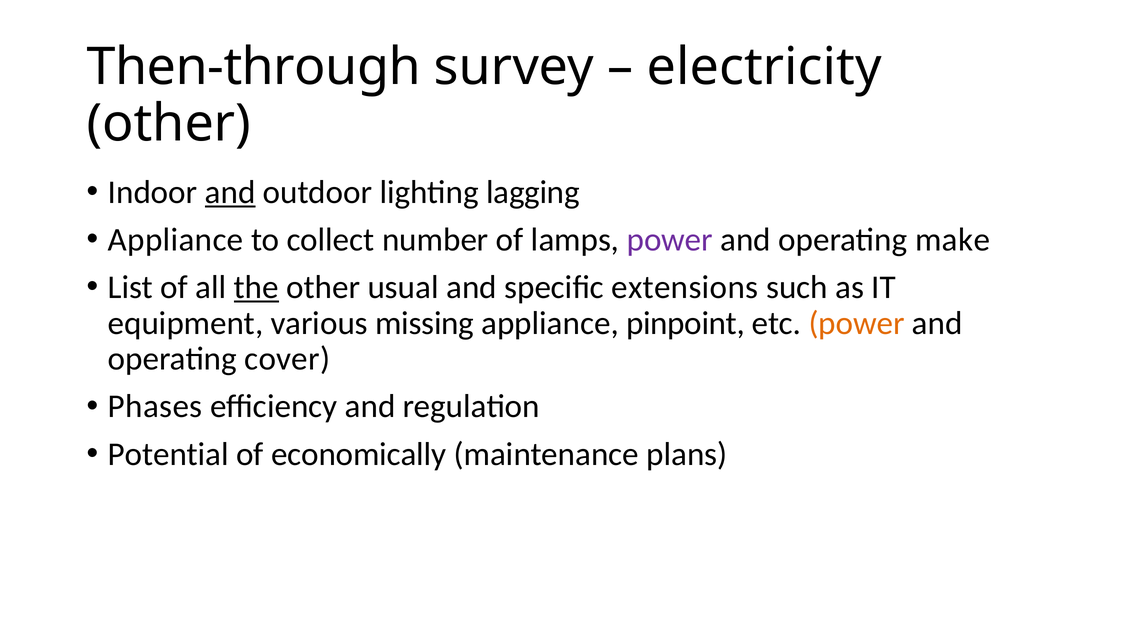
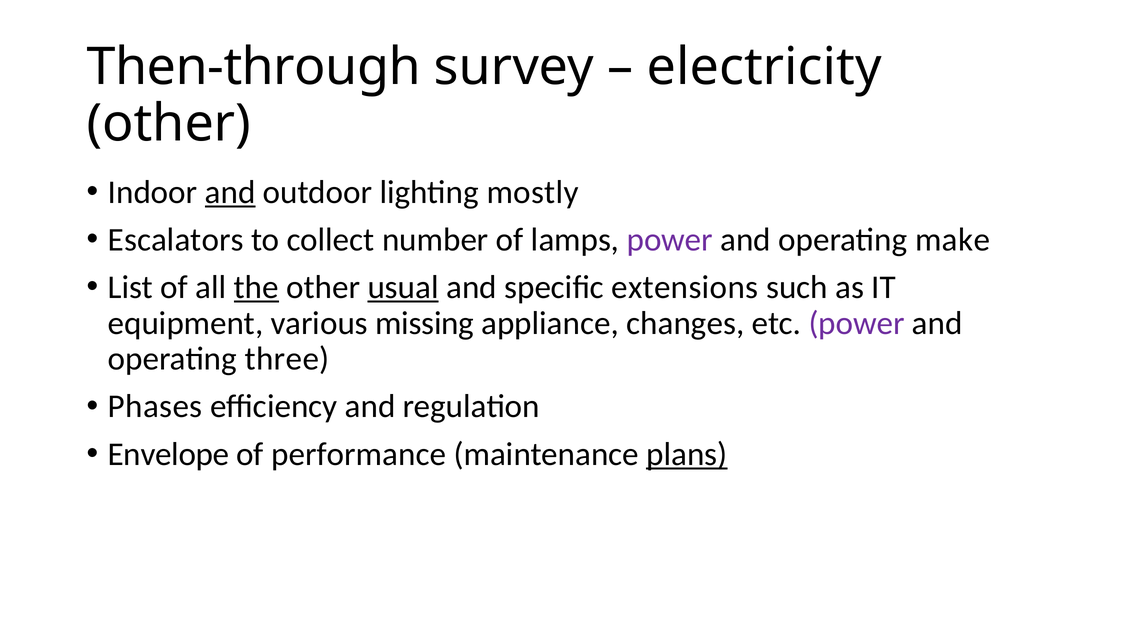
lagging: lagging -> mostly (533, 192)
Appliance: Appliance -> Escalators (176, 240)
usual underline: none -> present (403, 287)
pinpoint: pinpoint -> changes (685, 323)
power colour: orange -> purple (857, 323)
cover: cover -> three (287, 359)
Potential: Potential -> Envelope (168, 454)
economically: economically -> performance (359, 454)
plans underline: none -> present (687, 454)
